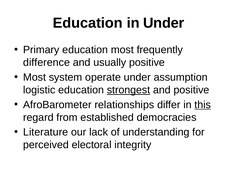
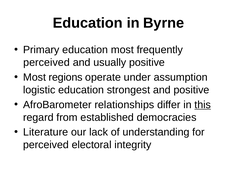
in Under: Under -> Byrne (164, 23)
difference: difference -> perceived (46, 62)
system: system -> regions (66, 77)
strongest underline: present -> none (129, 90)
